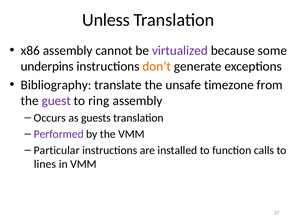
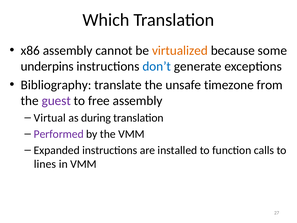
Unless: Unless -> Which (106, 20)
virtualized colour: purple -> orange (180, 50)
don’t colour: orange -> blue (157, 66)
ring: ring -> free (99, 101)
Occurs: Occurs -> Virtual (50, 118)
guests: guests -> during (96, 118)
Particular: Particular -> Expanded (57, 150)
